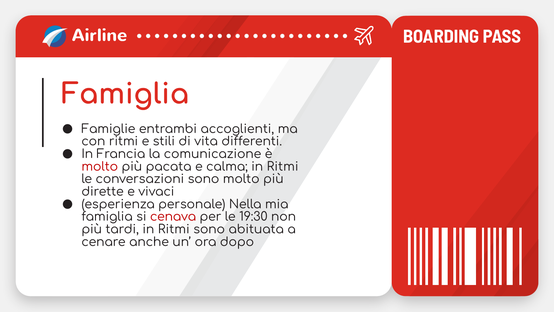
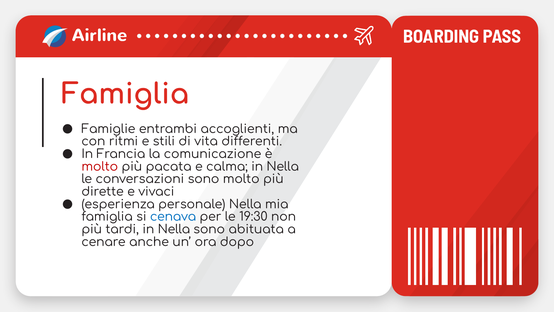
calma in Ritmi: Ritmi -> Nella (283, 166)
cenava colour: red -> blue (173, 217)
tardi in Ritmi: Ritmi -> Nella (174, 229)
